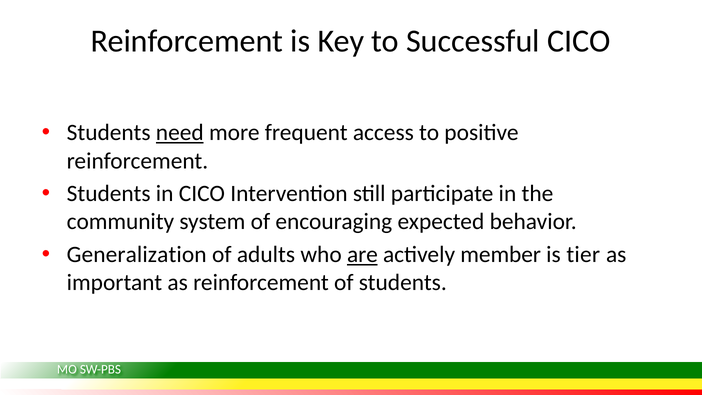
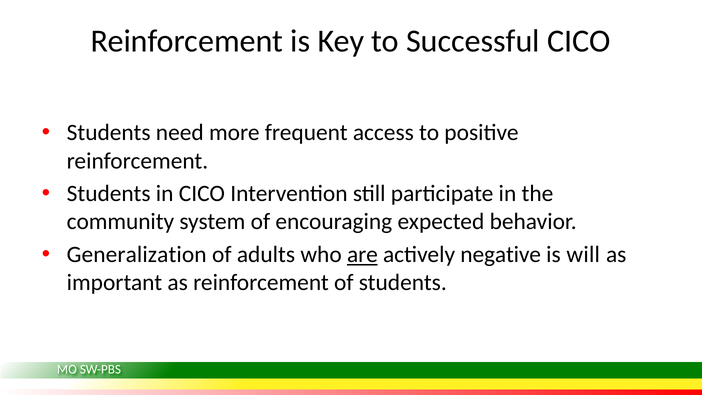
need underline: present -> none (180, 133)
member: member -> negative (501, 254)
tier: tier -> will (583, 254)
